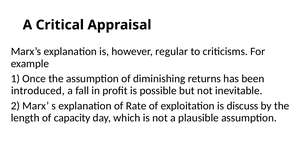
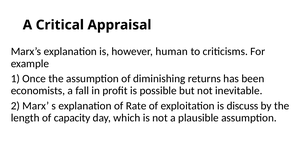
regular: regular -> human (172, 52)
introduced: introduced -> economists (38, 91)
